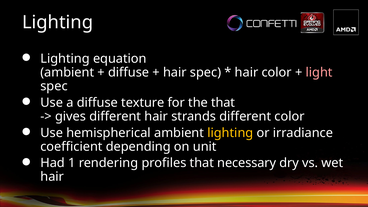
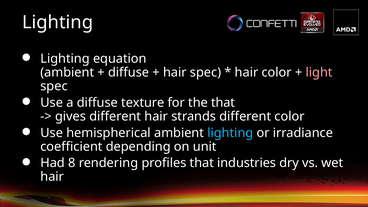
lighting colour: yellow -> light blue (230, 133)
1: 1 -> 8 (72, 163)
necessary: necessary -> industries (247, 163)
